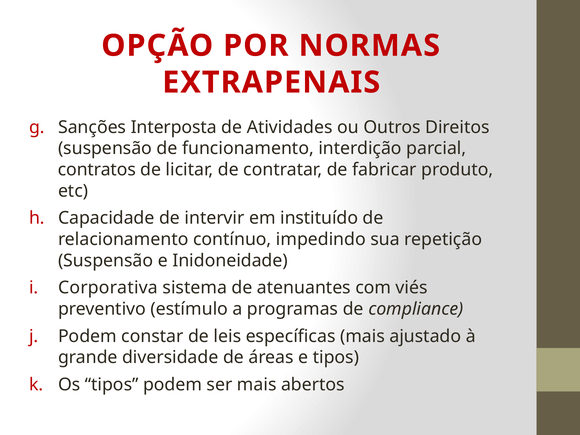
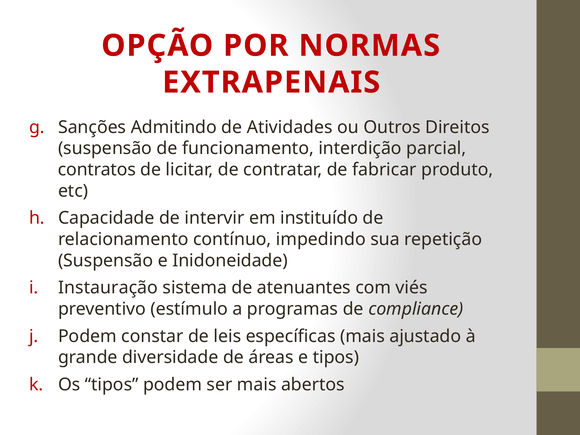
Interposta: Interposta -> Admitindo (174, 127)
Corporativa: Corporativa -> Instauração (108, 288)
